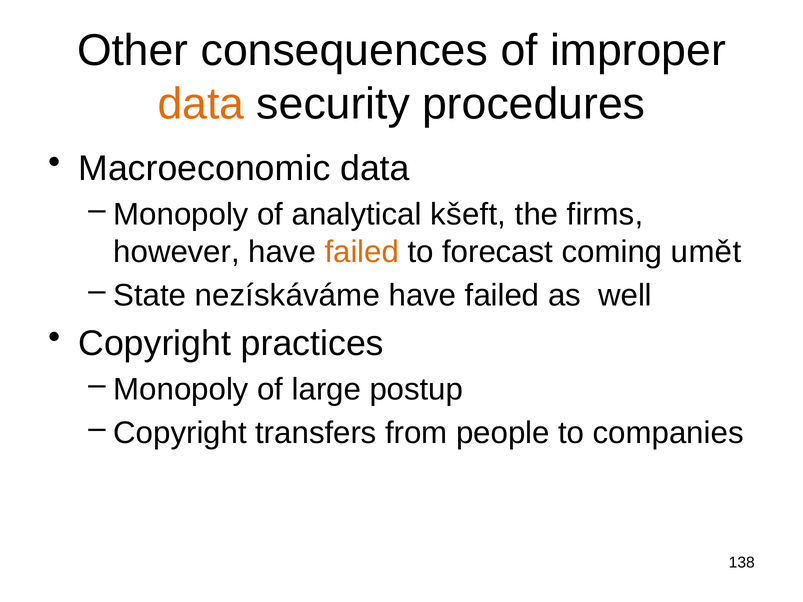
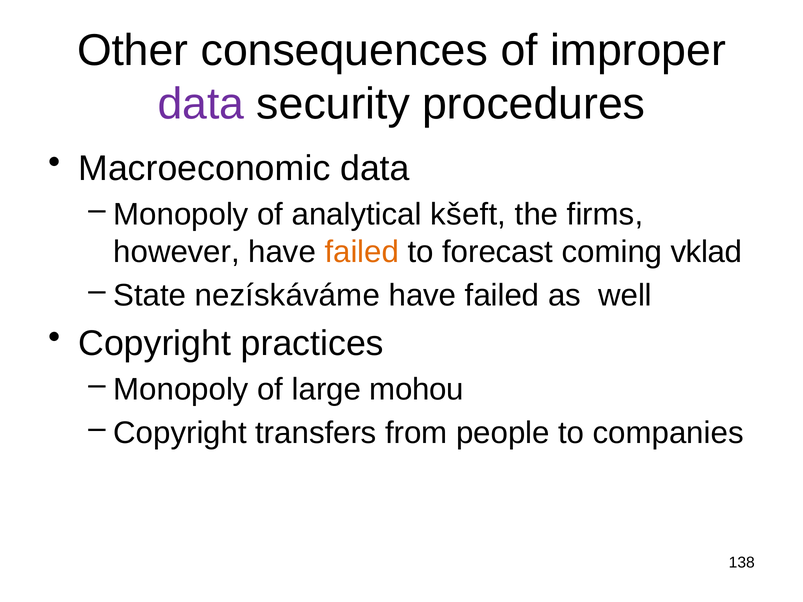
data colour: orange -> purple (201, 104)
umět: umět -> vklad (706, 252)
postup: postup -> mohou (417, 390)
